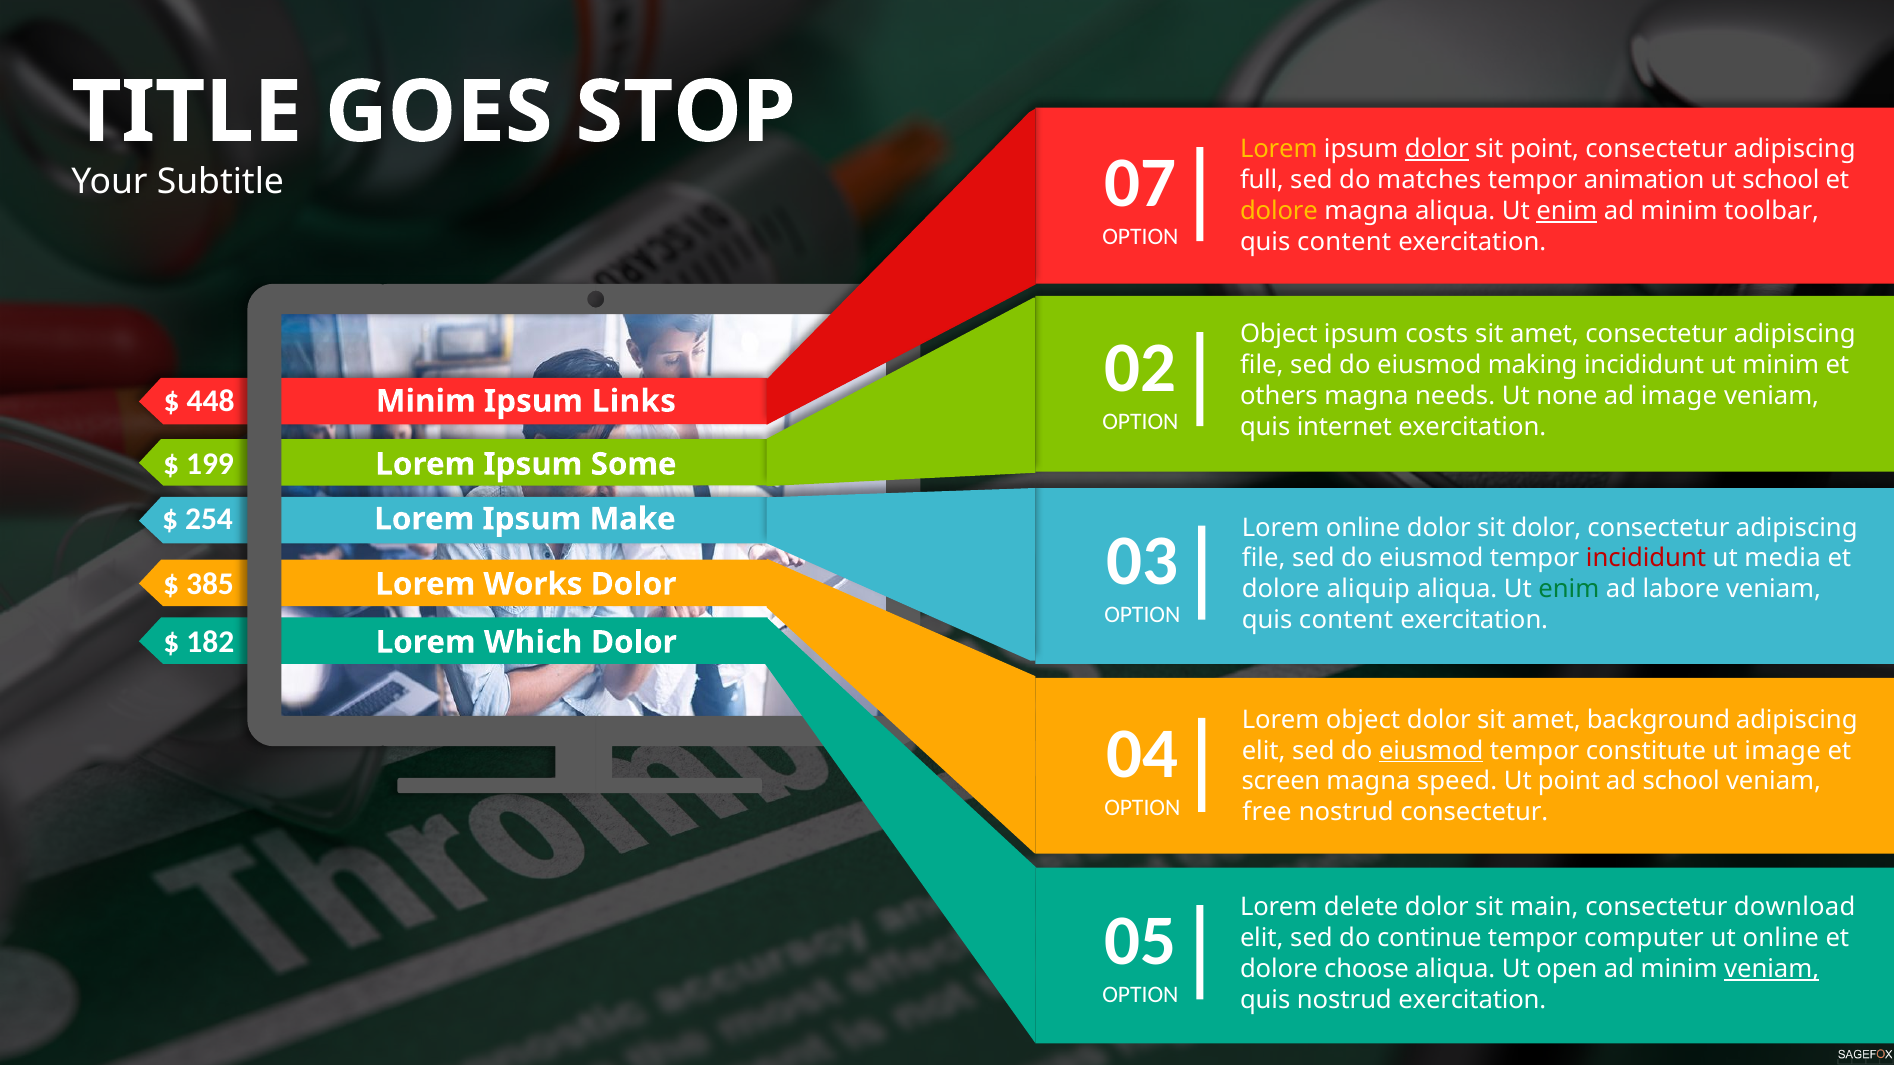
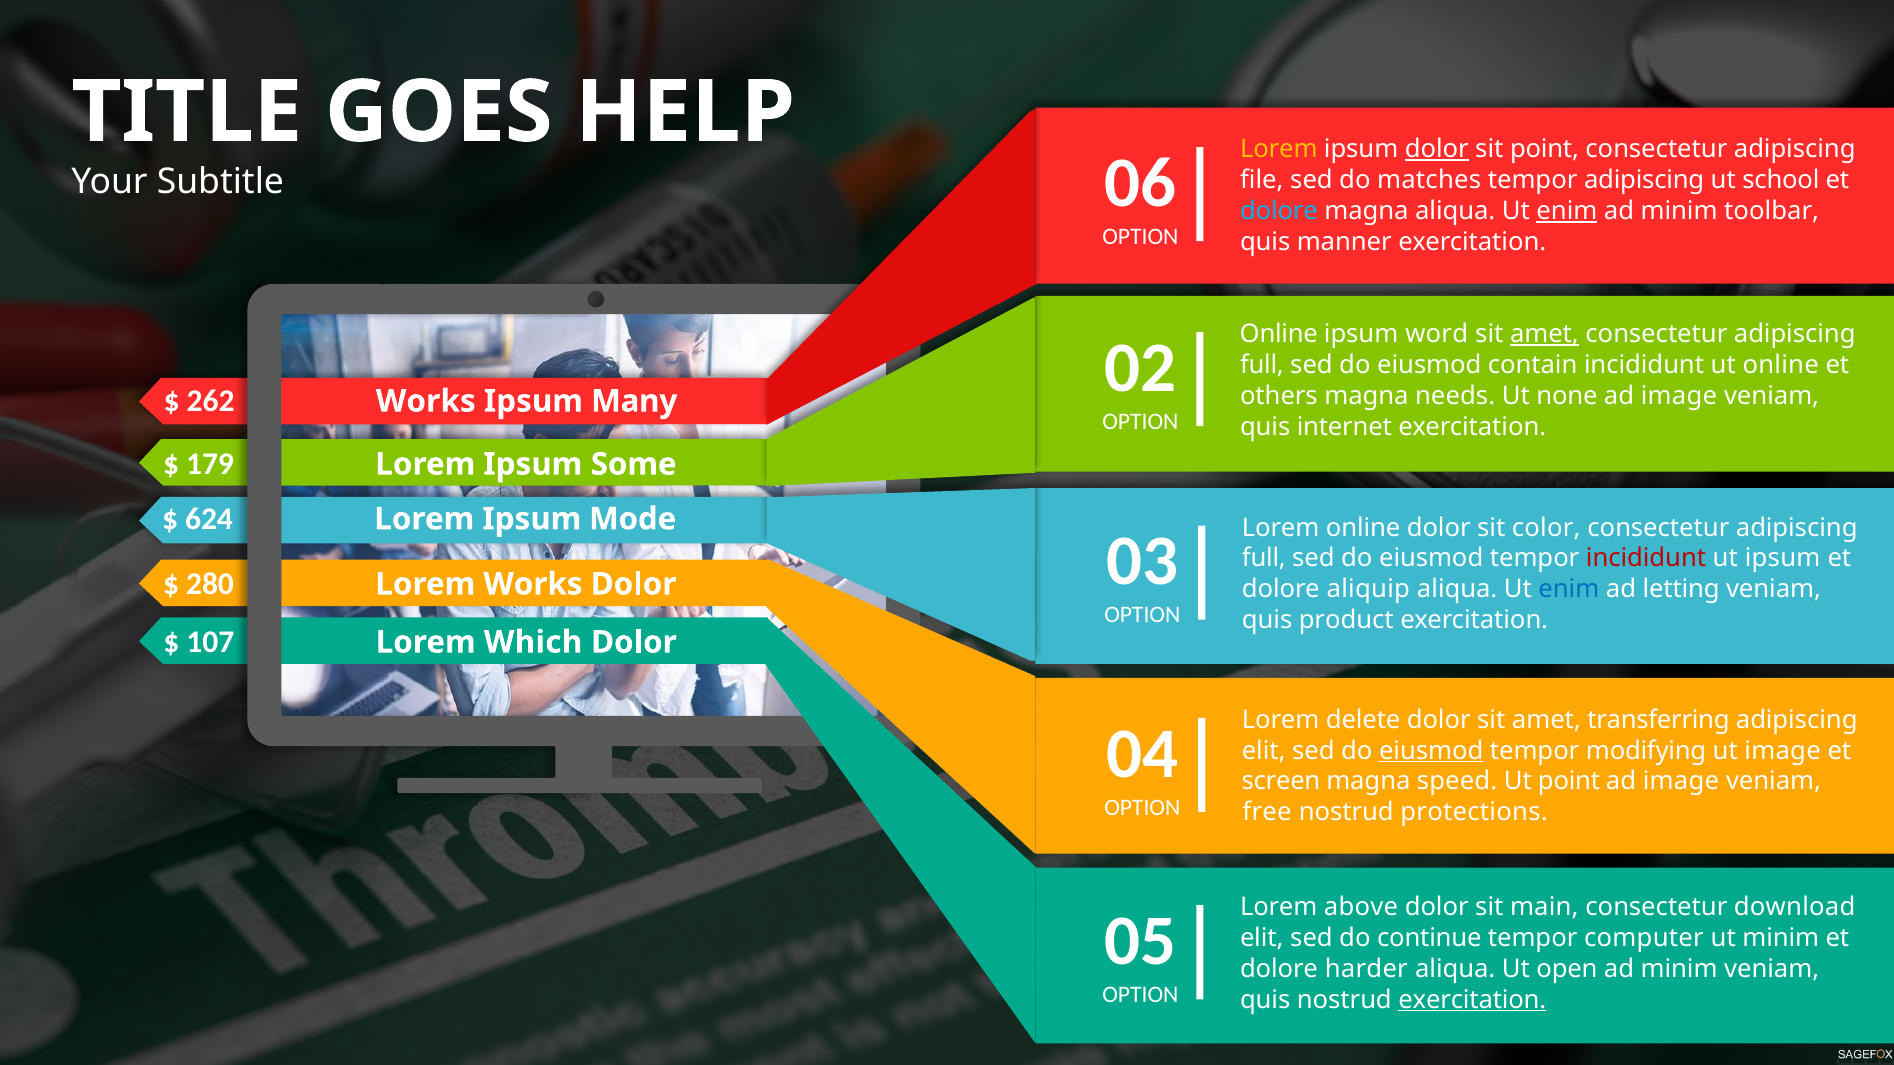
STOP: STOP -> HELP (685, 112)
07: 07 -> 06 (1140, 183)
full: full -> file (1262, 180)
tempor animation: animation -> adipiscing (1644, 180)
dolore colour: yellow -> light blue (1279, 211)
content: content -> manner (1344, 242)
Object: Object -> Online (1279, 334)
costs: costs -> word (1437, 334)
amet underline: none -> present (1544, 334)
file: file -> full (1262, 365)
making: making -> contain (1533, 365)
ut minim: minim -> online (1781, 365)
448: 448 -> 262 (211, 401)
Minim: Minim -> Works (426, 401)
Links: Links -> Many (634, 401)
199: 199 -> 179 (210, 464)
254: 254 -> 624 (209, 519)
Make: Make -> Mode (633, 519)
sit dolor: dolor -> color (1546, 528)
file: file -> full (1264, 559)
ut media: media -> ipsum (1783, 559)
385: 385 -> 280 (210, 584)
enim colour: green -> blue (1569, 589)
labore: labore -> letting (1681, 589)
content: content -> product (1346, 620)
182: 182 -> 107 (210, 642)
Lorem object: object -> delete (1363, 720)
background: background -> transferring (1658, 720)
constitute: constitute -> modifying (1646, 751)
school: school -> image (1681, 782)
nostrud consectetur: consectetur -> protections (1474, 813)
delete: delete -> above (1361, 908)
ut online: online -> minim (1781, 938)
choose: choose -> harder (1366, 969)
veniam underline: present -> none (1772, 969)
exercitation underline: none -> present (1472, 1000)
